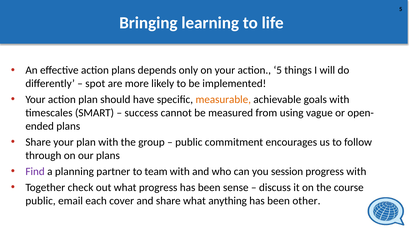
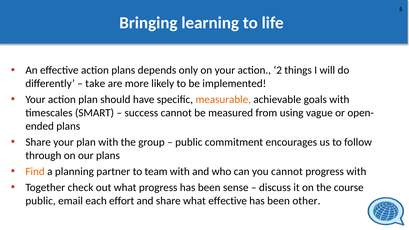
action 5: 5 -> 2 (278, 70)
spot: spot -> take (95, 84)
Find colour: purple -> orange (35, 171)
you session: session -> cannot (287, 171)
cover: cover -> effort (122, 201)
what anything: anything -> effective (228, 201)
